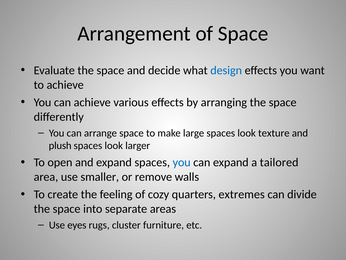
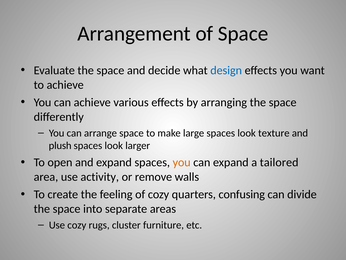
you colour: blue -> orange (182, 162)
smaller: smaller -> activity (100, 177)
extremes: extremes -> confusing (242, 194)
Use eyes: eyes -> cozy (77, 225)
